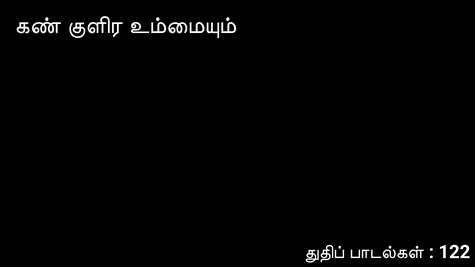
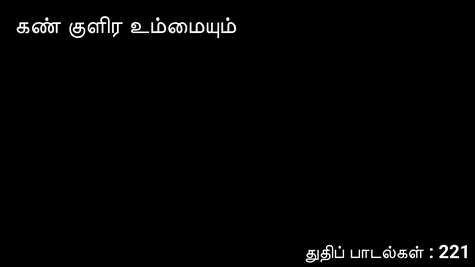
122: 122 -> 221 (454, 252)
